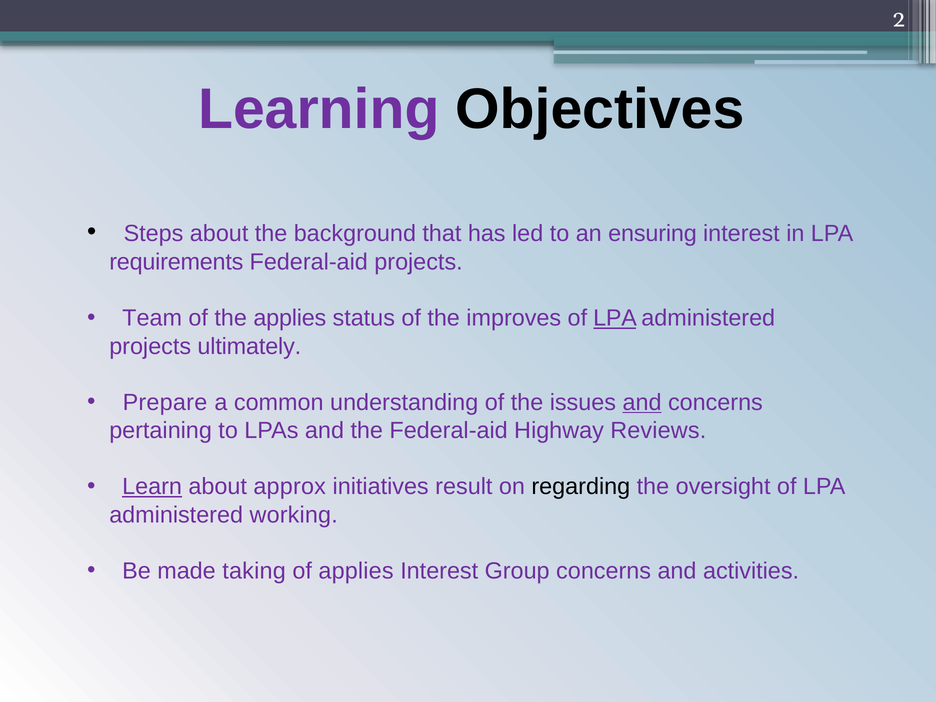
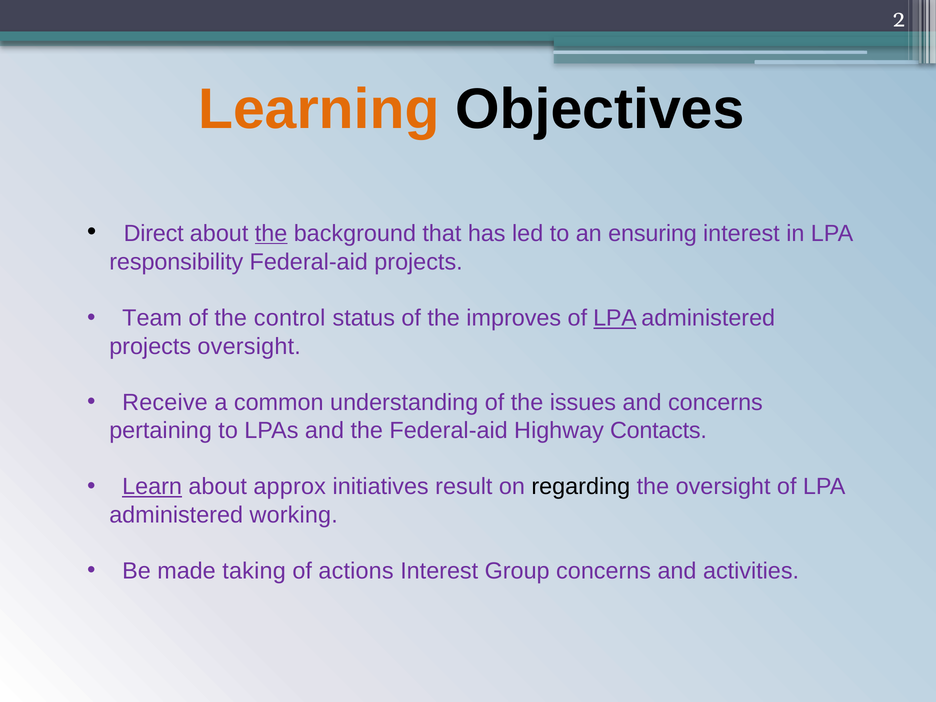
Learning colour: purple -> orange (319, 109)
Steps: Steps -> Direct (154, 233)
the underline: none -> present (271, 233)
requirements: requirements -> responsibility (176, 262)
the applies: applies -> control (290, 318)
projects ultimately: ultimately -> oversight (249, 346)
Prepare: Prepare -> Receive (165, 402)
and underline: present -> none (642, 402)
Reviews: Reviews -> Contacts (658, 431)
of applies: applies -> actions (356, 571)
